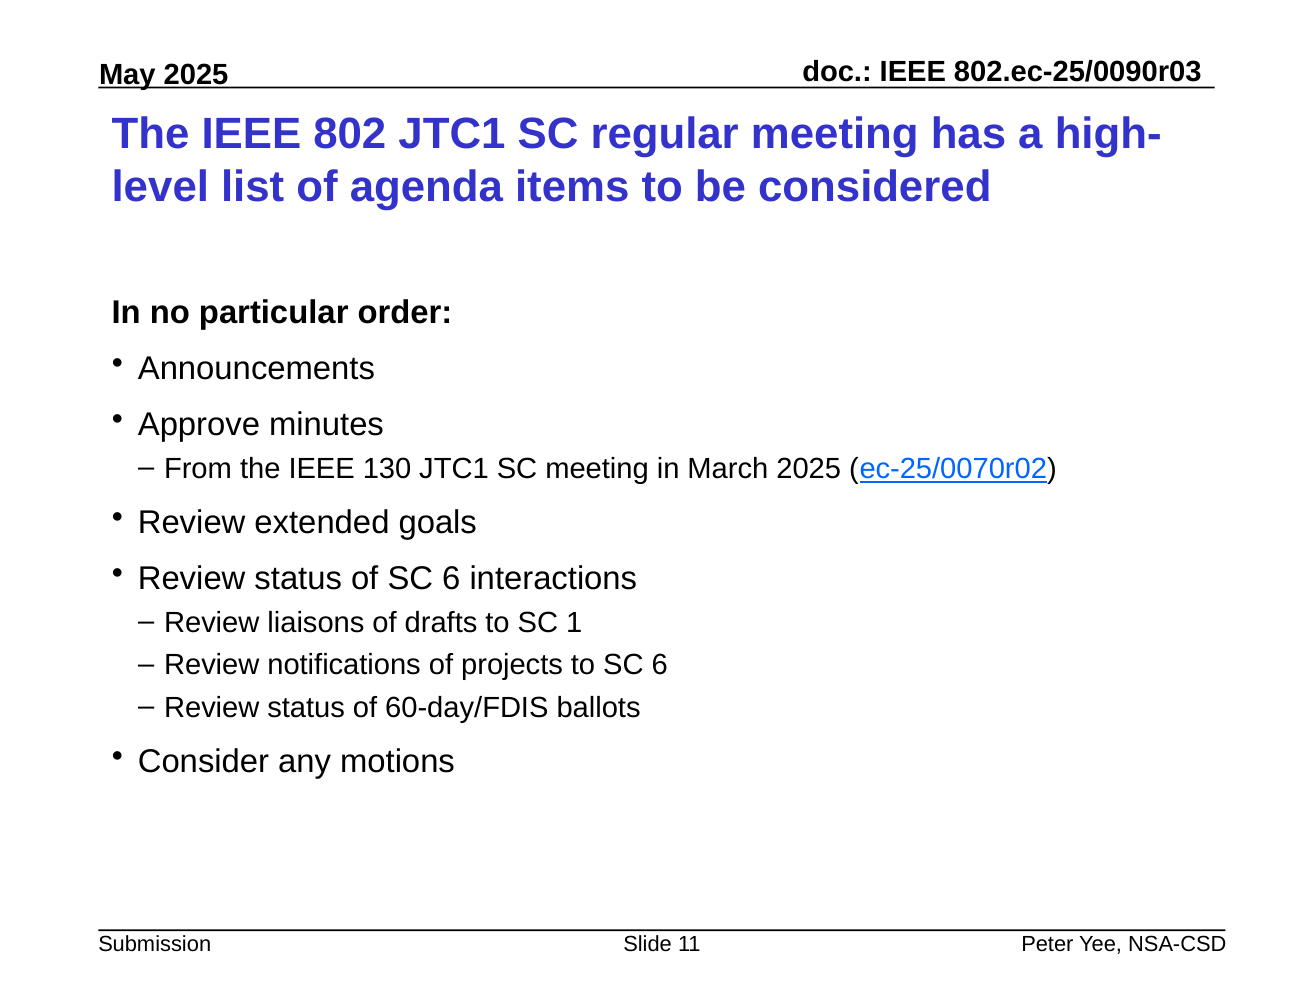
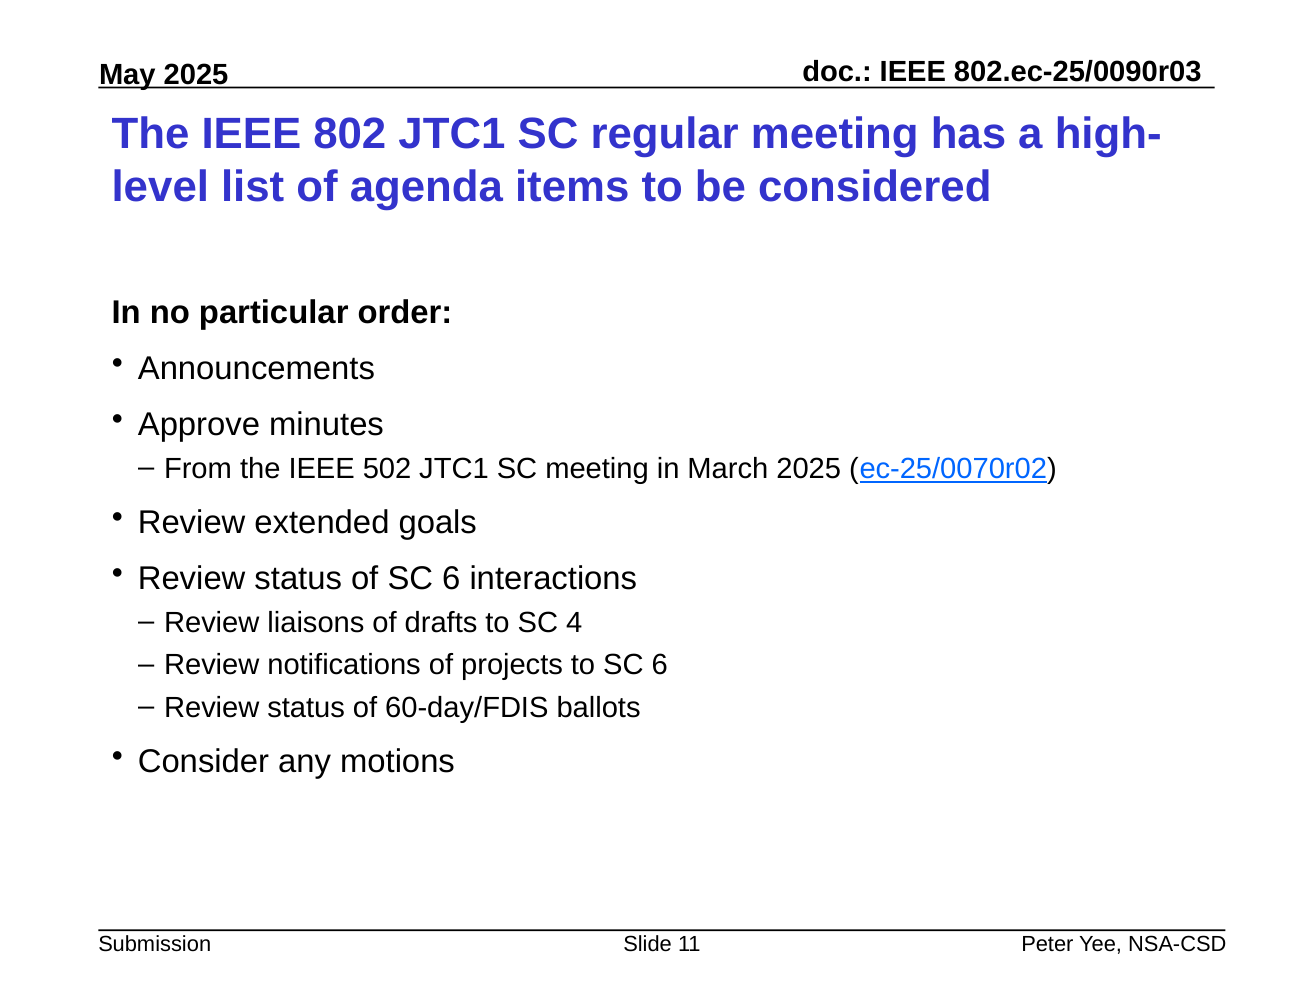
130: 130 -> 502 (387, 469)
1: 1 -> 4 (574, 623)
